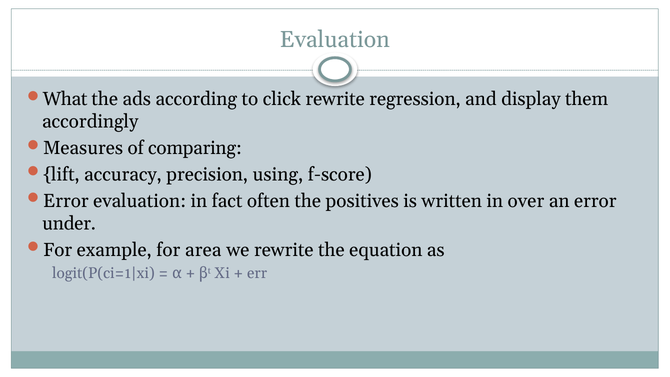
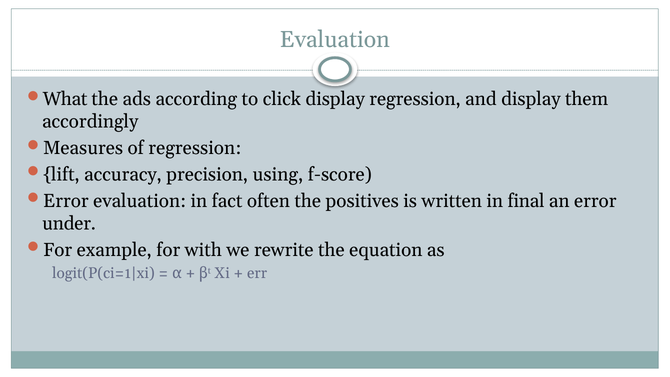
click rewrite: rewrite -> display (335, 99)
of comparing: comparing -> regression (195, 148)
over: over -> final (526, 201)
area: area -> with (203, 250)
